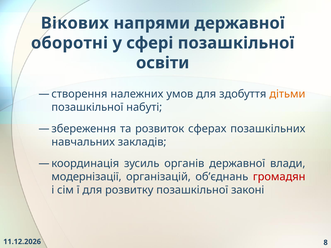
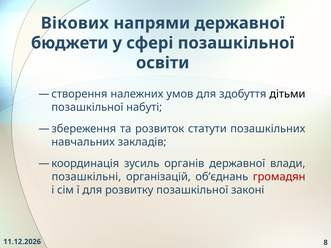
оборотні: оборотні -> бюджети (70, 43)
дітьми colour: orange -> black (287, 94)
сферах: сферах -> статути (207, 129)
модернізації: модернізації -> позашкільні (86, 177)
